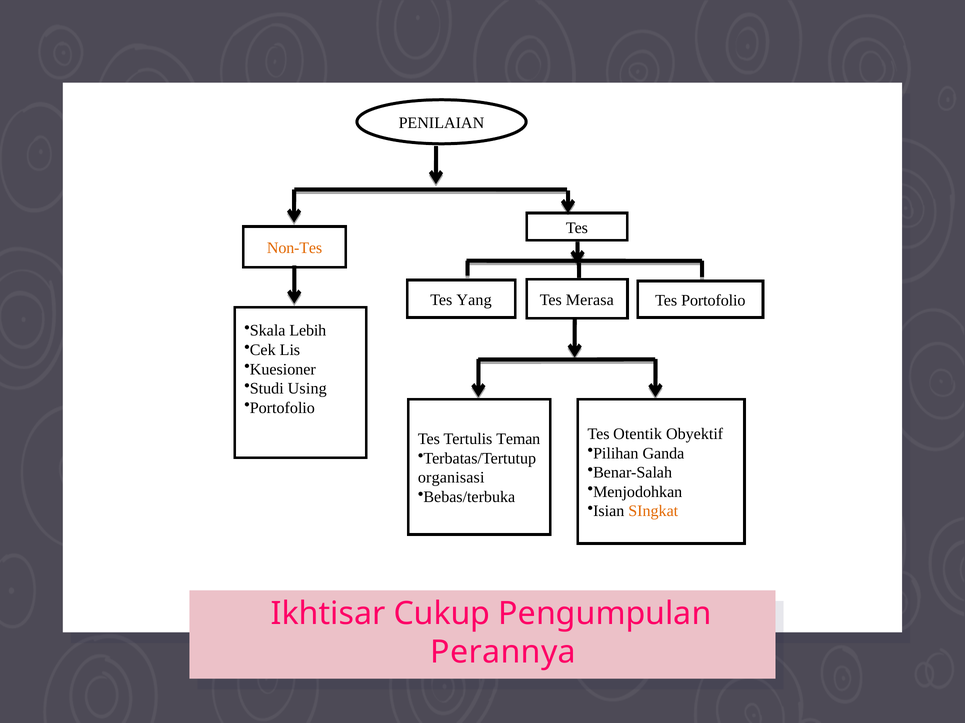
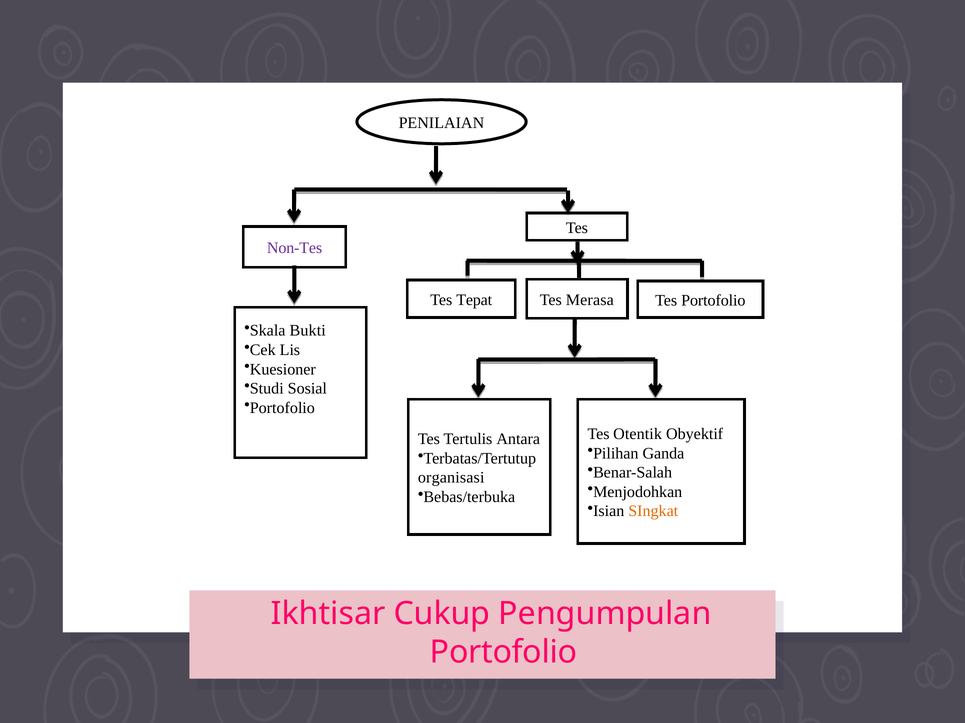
Non-Tes colour: orange -> purple (295, 248)
Yang: Yang -> Tepat (474, 300)
Lebih: Lebih -> Bukti (308, 331)
Using: Using -> Sosial (307, 389)
Teman: Teman -> Antara (518, 440)
Perannya: Perannya -> Portofolio (504, 653)
